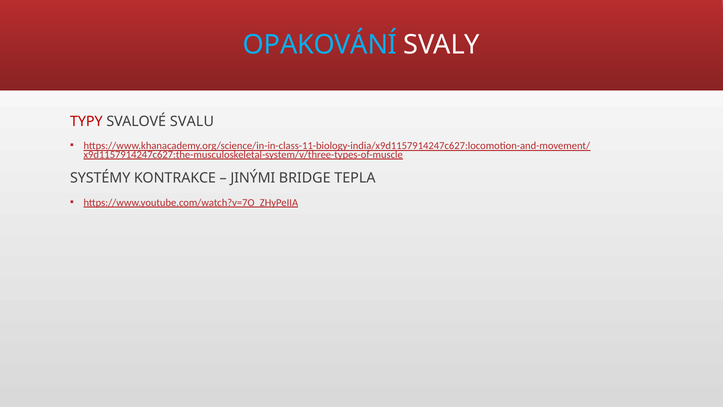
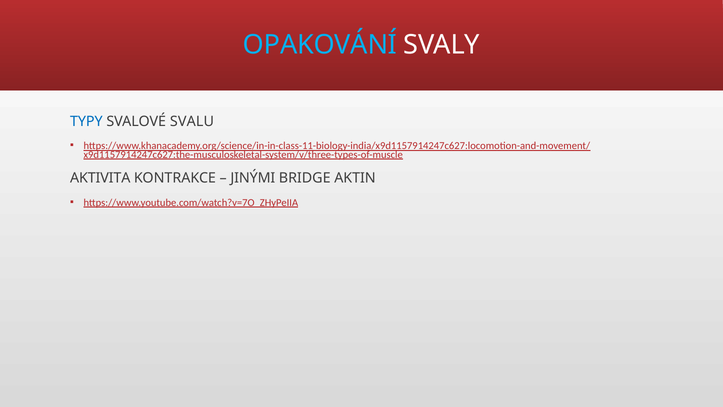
TYPY colour: red -> blue (86, 121)
SYSTÉMY: SYSTÉMY -> AKTIVITA (100, 178)
TEPLA: TEPLA -> AKTIN (355, 178)
